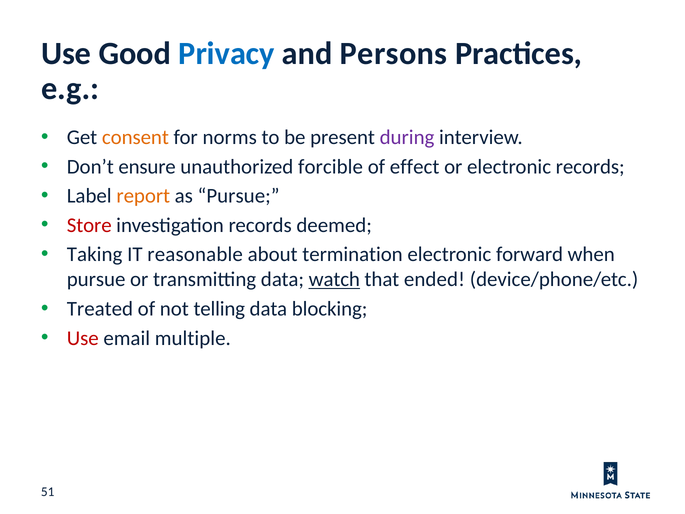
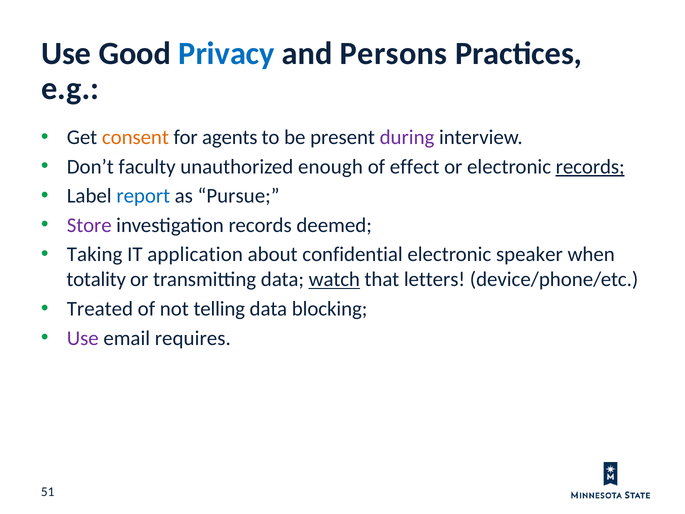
norms: norms -> agents (230, 137)
ensure: ensure -> faculty (147, 167)
forcible: forcible -> enough (330, 167)
records underline: none -> present (590, 167)
report colour: orange -> blue (143, 196)
Store colour: red -> purple (89, 225)
reasonable: reasonable -> application (195, 254)
termination: termination -> confidential (353, 254)
forward: forward -> speaker (529, 254)
pursue: pursue -> totality (96, 279)
ended: ended -> letters (435, 279)
Use colour: red -> purple (83, 338)
multiple: multiple -> requires (193, 338)
